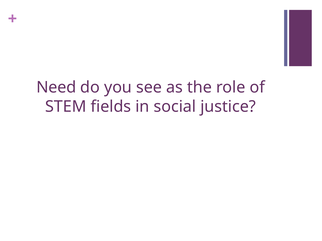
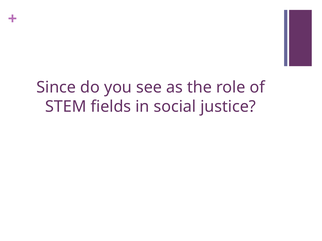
Need: Need -> Since (56, 87)
